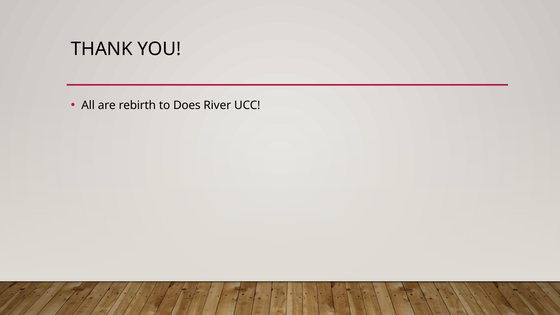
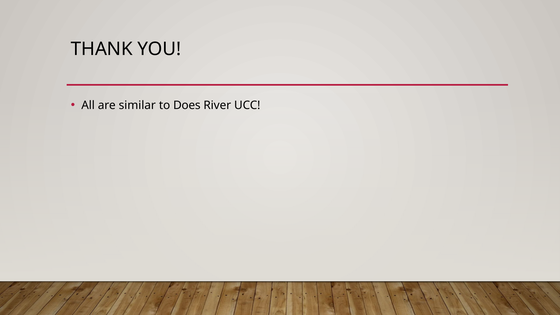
rebirth: rebirth -> similar (137, 105)
